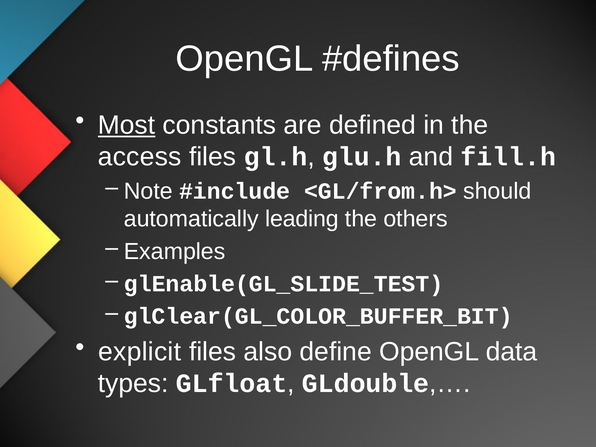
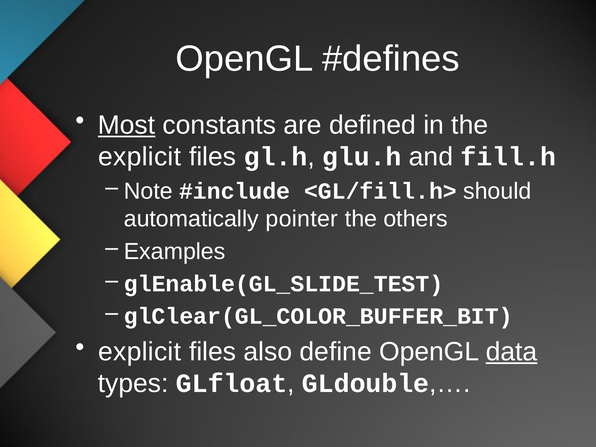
access: access -> explicit (140, 157)
<GL/from.h>: <GL/from.h> -> <GL/fill.h> (380, 191)
leading: leading -> pointer (302, 219)
data underline: none -> present (511, 352)
